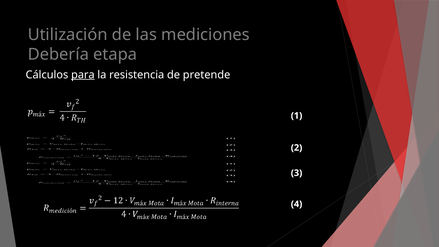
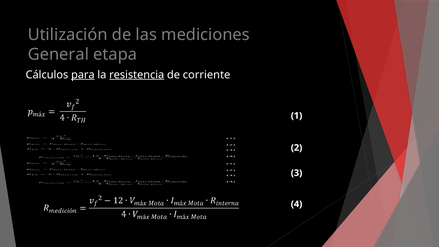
Debería: Debería -> General (58, 54)
resistencia underline: none -> present (137, 75)
pretende: pretende -> corriente (207, 75)
